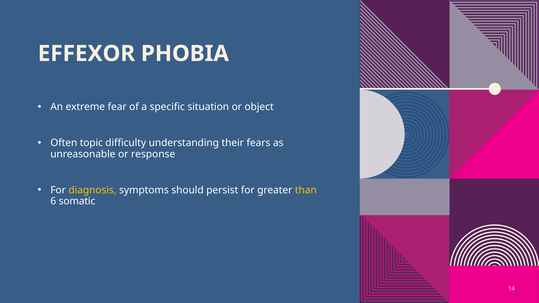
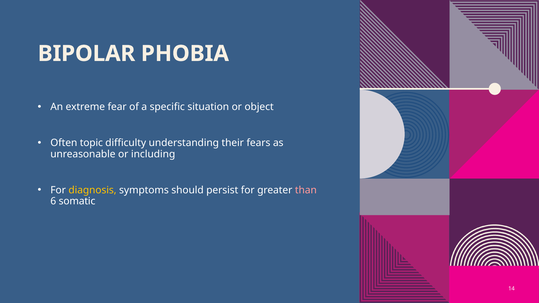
EFFEXOR: EFFEXOR -> BIPOLAR (86, 54)
response: response -> including (153, 154)
than colour: yellow -> pink (306, 190)
